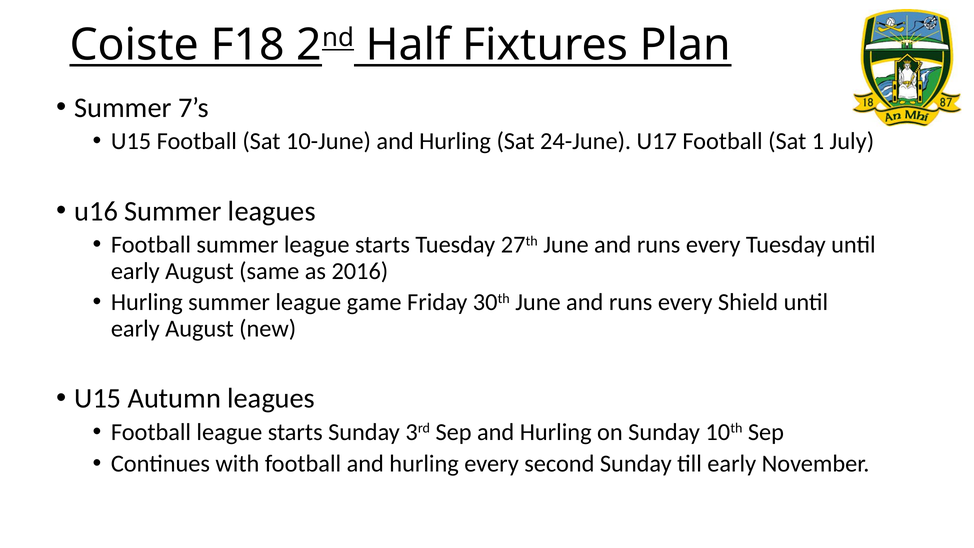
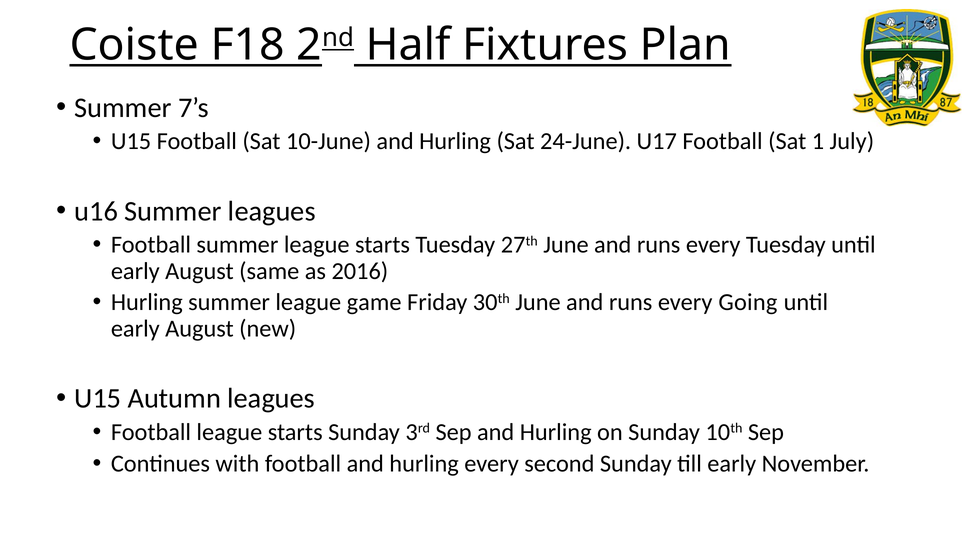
Shield: Shield -> Going (748, 302)
